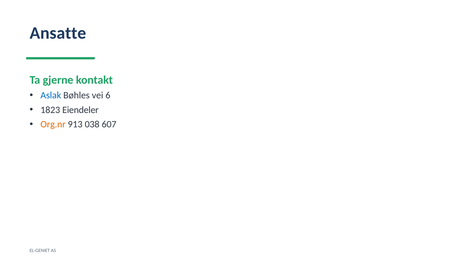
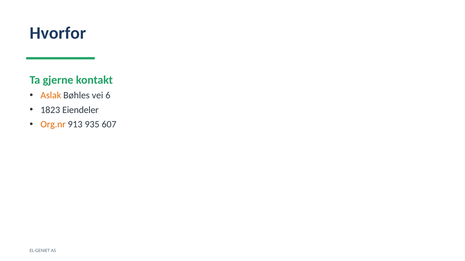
Ansatte: Ansatte -> Hvorfor (58, 33)
Aslak colour: blue -> orange (51, 96)
038: 038 -> 935 (92, 125)
